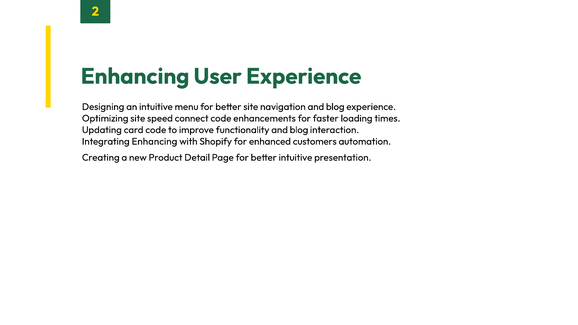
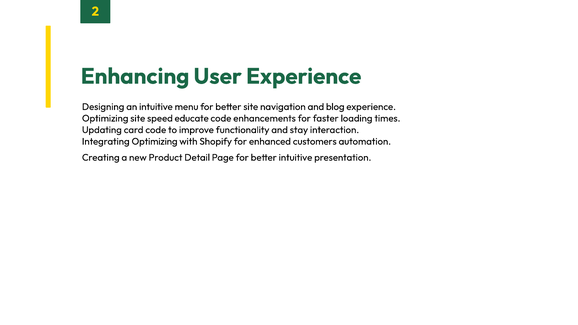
connect: connect -> educate (192, 118)
functionality and blog: blog -> stay (299, 130)
Integrating Enhancing: Enhancing -> Optimizing (155, 142)
